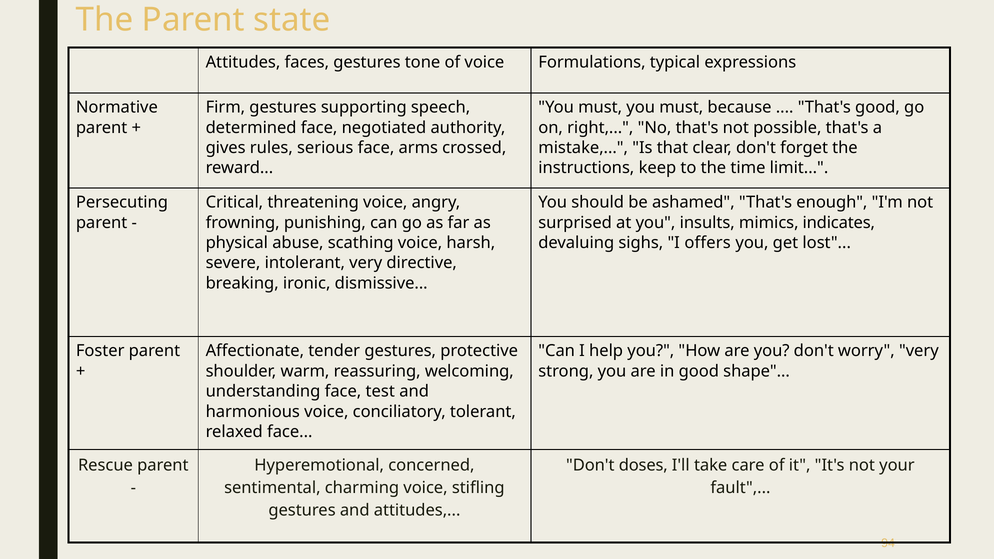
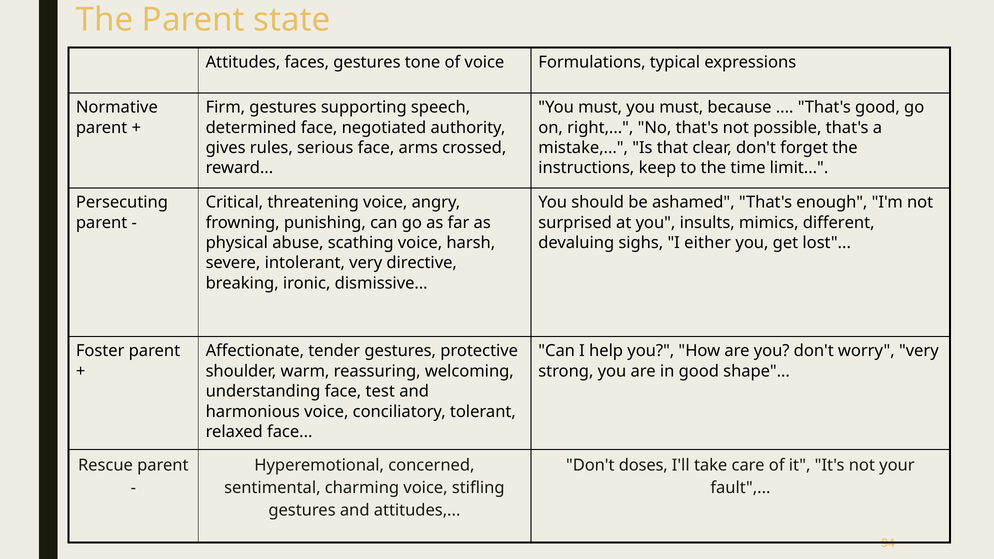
indicates: indicates -> different (839, 223)
offers: offers -> either (708, 243)
